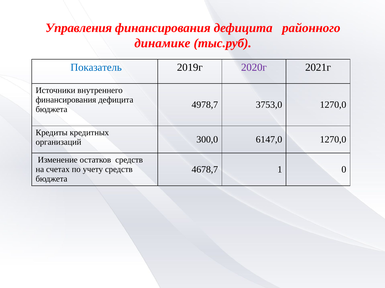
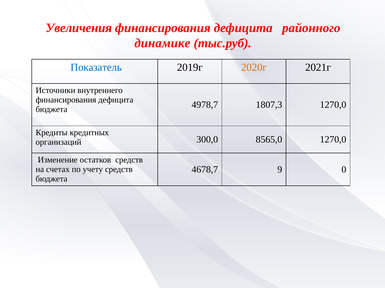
Управления: Управления -> Увеличения (79, 28)
2020г colour: purple -> orange (254, 67)
3753,0: 3753,0 -> 1807,3 (269, 105)
6147,0: 6147,0 -> 8565,0 (269, 140)
1: 1 -> 9 (280, 170)
